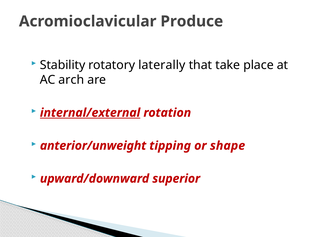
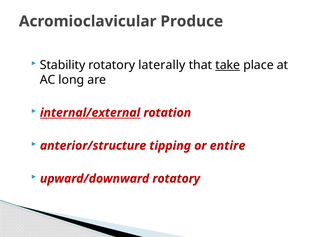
take underline: none -> present (228, 65)
arch: arch -> long (71, 80)
anterior/unweight: anterior/unweight -> anterior/structure (93, 146)
shape: shape -> entire (228, 146)
upward/downward superior: superior -> rotatory (176, 179)
